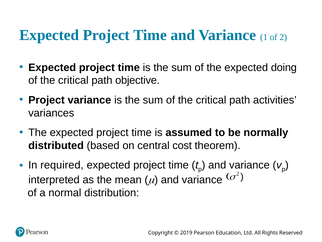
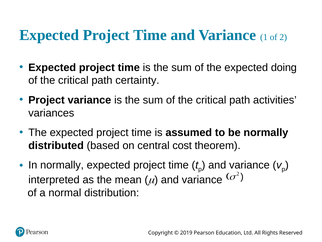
objective: objective -> certainty (137, 80)
In required: required -> normally (62, 165)
